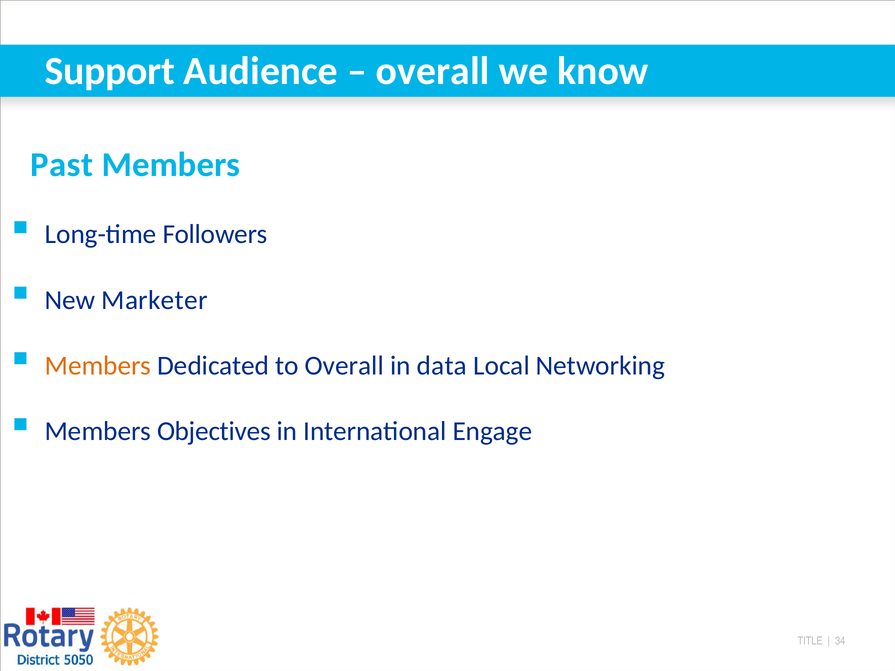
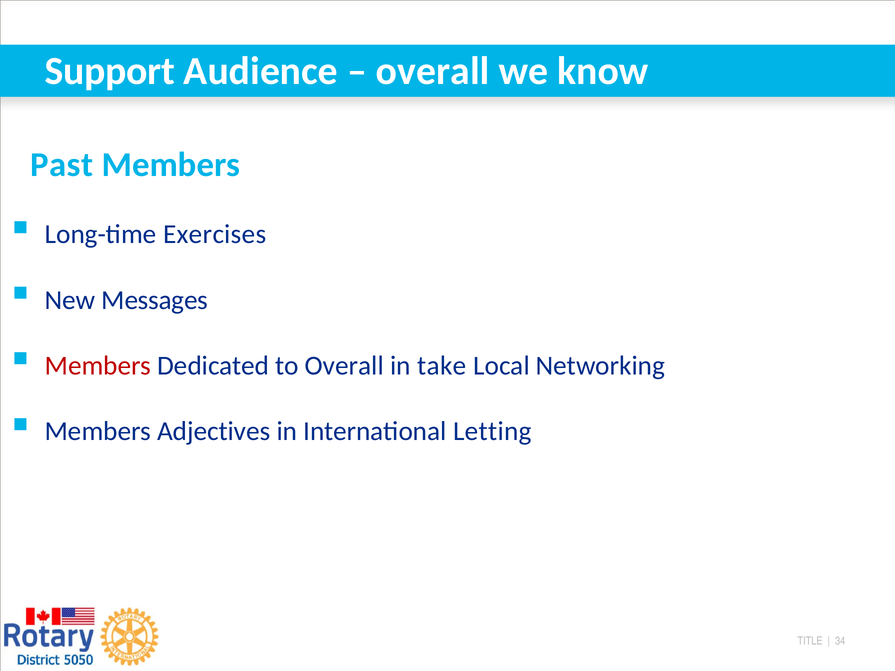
Followers: Followers -> Exercises (215, 235)
Marketer: Marketer -> Messages (155, 300)
Members colour: orange -> red (98, 366)
data: data -> take (442, 366)
Objectives: Objectives -> Adjectives (214, 431)
Engage: Engage -> Letting (492, 431)
